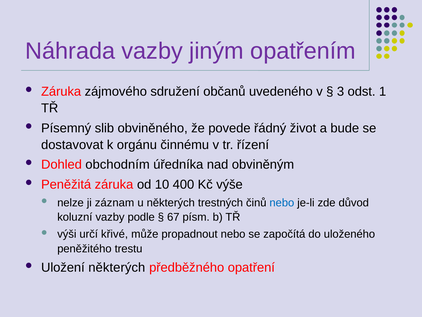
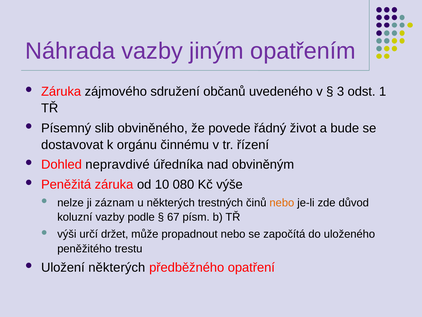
obchodním: obchodním -> nepravdivé (117, 164)
400: 400 -> 080 (183, 184)
nebo colour: blue -> orange (282, 202)
křivé: křivé -> držet (115, 234)
